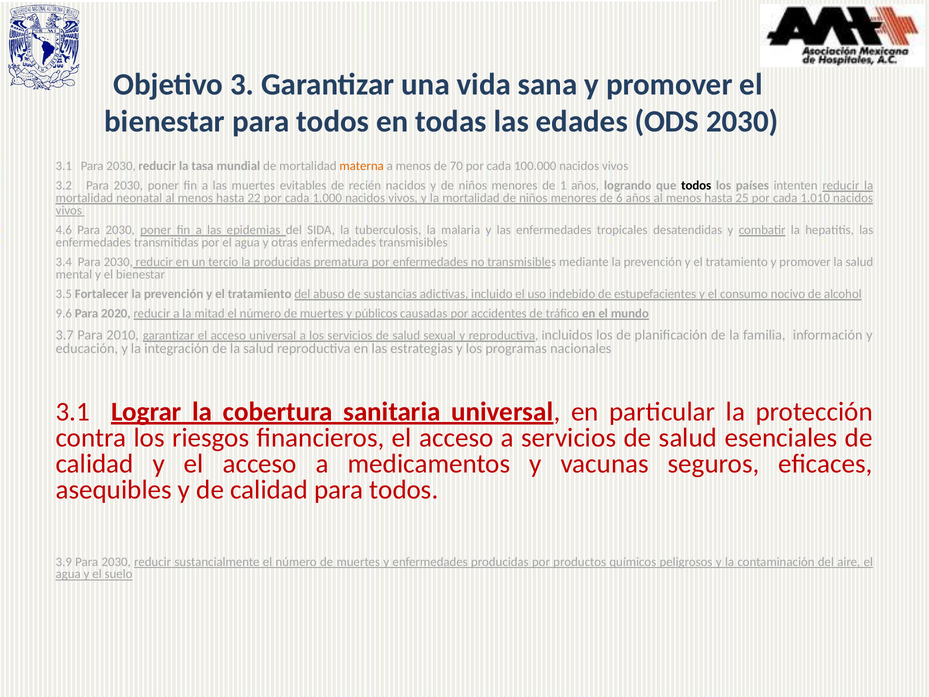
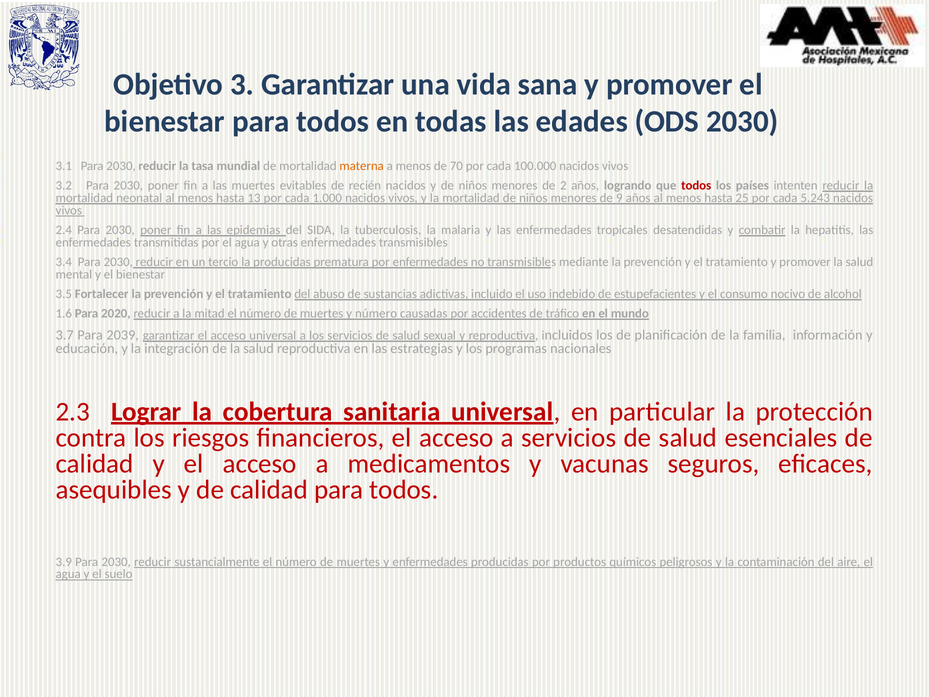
1: 1 -> 2 (563, 185)
todos colour: black -> red (696, 185)
22: 22 -> 13 (254, 198)
6: 6 -> 9 (619, 198)
1.010: 1.010 -> 5.243 (815, 198)
4.6: 4.6 -> 2.4 (64, 230)
9.6: 9.6 -> 1.6 (64, 313)
y públicos: públicos -> número (376, 313)
2010: 2010 -> 2039 (123, 335)
3.1: 3.1 -> 2.3 (73, 412)
